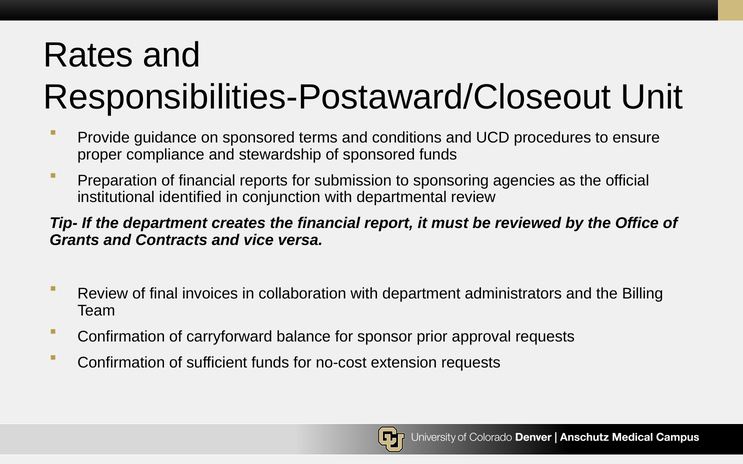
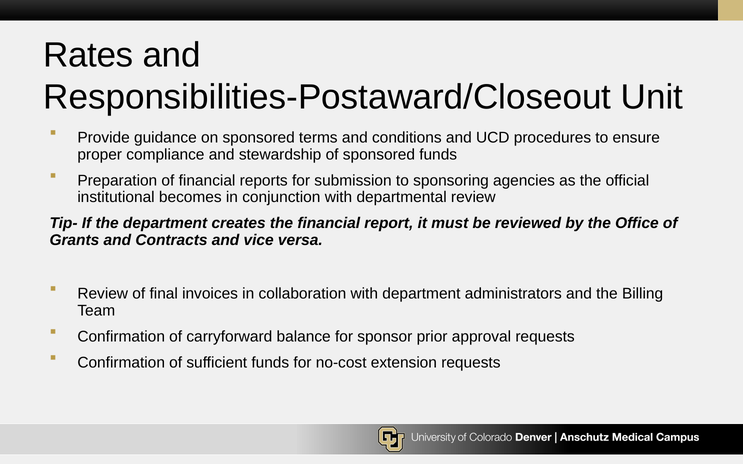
identified: identified -> becomes (190, 197)
